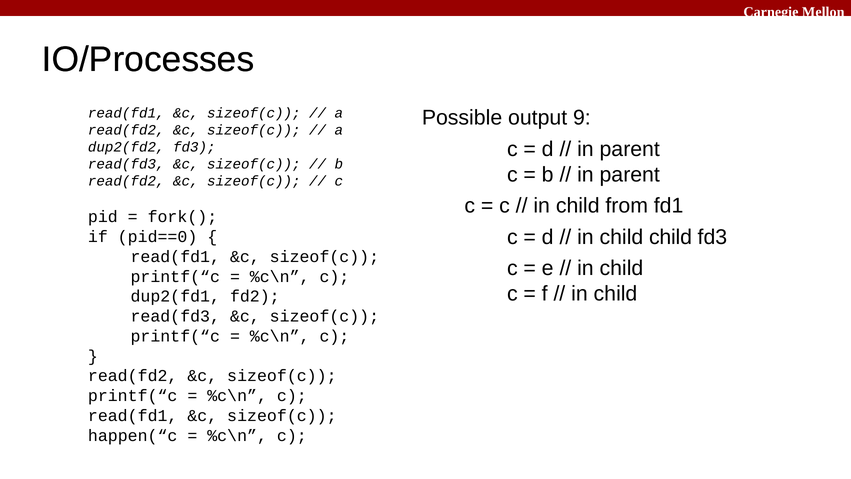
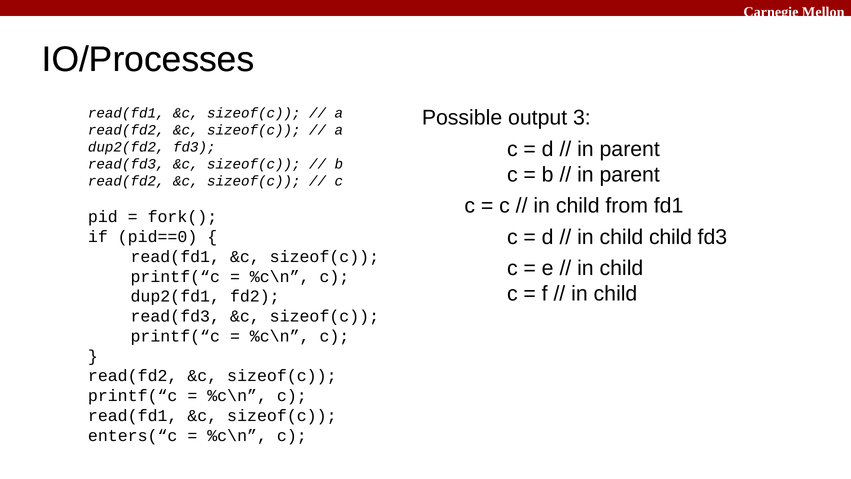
9: 9 -> 3 (582, 118)
happen(“c: happen(“c -> enters(“c (133, 435)
